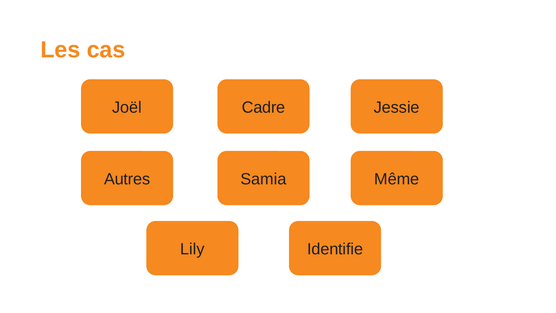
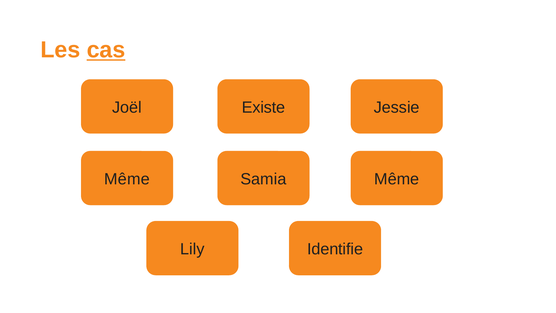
cas underline: none -> present (106, 50)
Cadre: Cadre -> Existe (264, 107)
Autres: Autres -> Même (127, 179)
